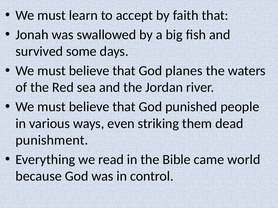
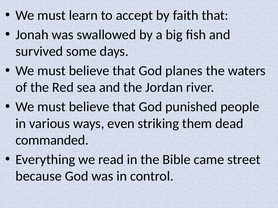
punishment: punishment -> commanded (52, 140)
world: world -> street (244, 160)
